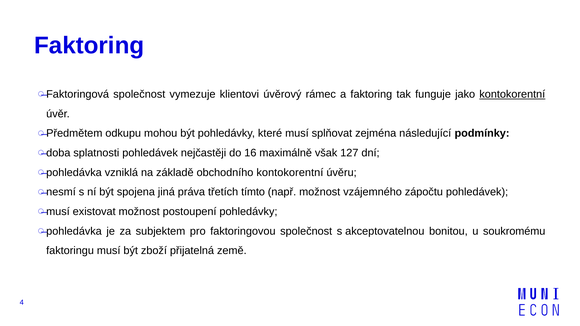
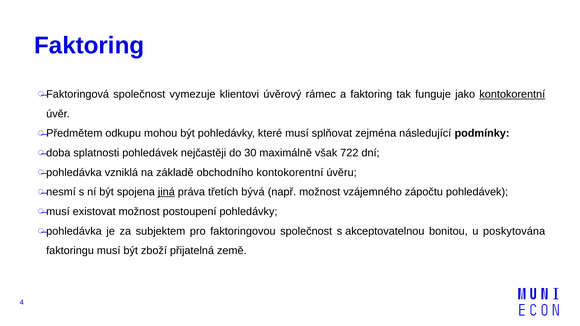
16: 16 -> 30 (250, 153)
127: 127 -> 722 (349, 153)
jiná underline: none -> present (166, 192)
tímto: tímto -> bývá (253, 192)
soukromému: soukromému -> poskytována (514, 231)
